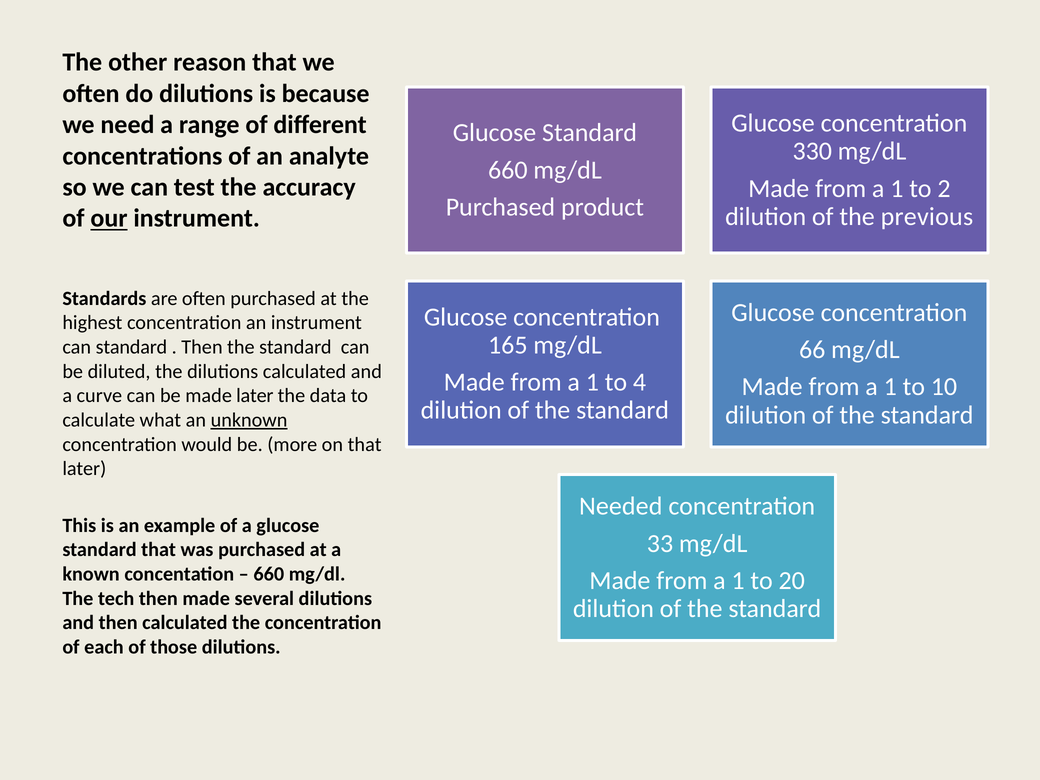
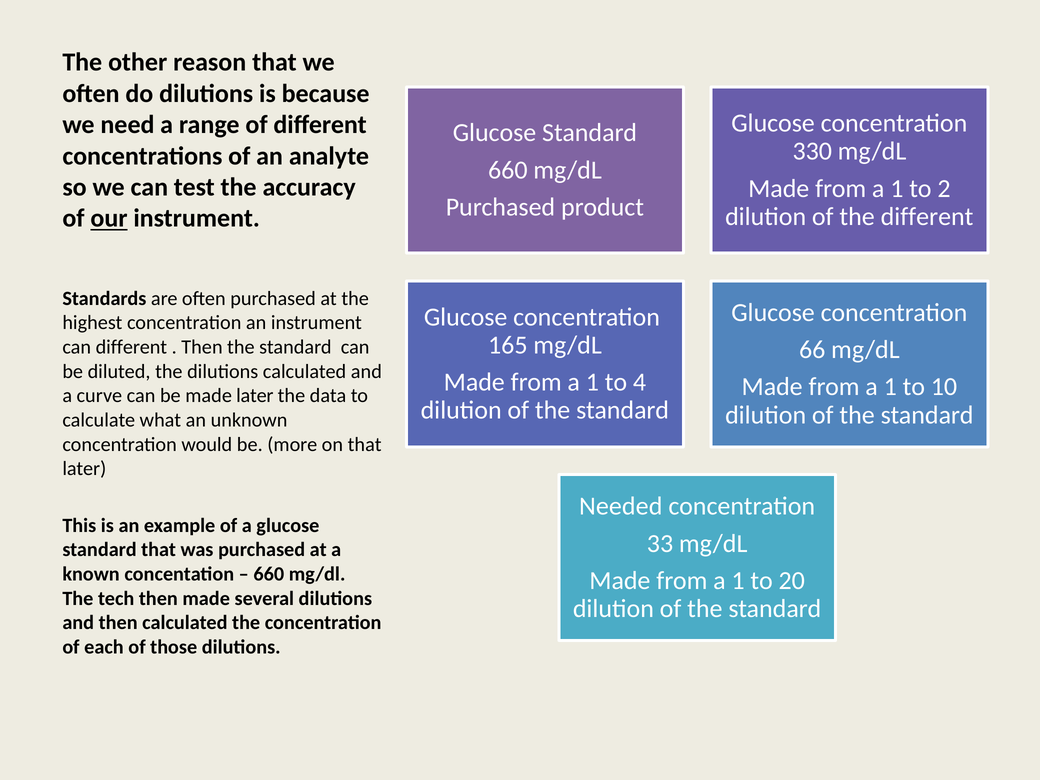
the previous: previous -> different (927, 217)
can standard: standard -> different (131, 347)
unknown underline: present -> none (249, 420)
